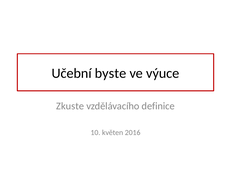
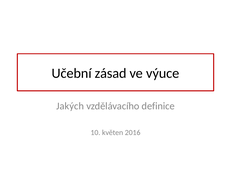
byste: byste -> zásad (111, 73)
Zkuste: Zkuste -> Jakých (70, 106)
